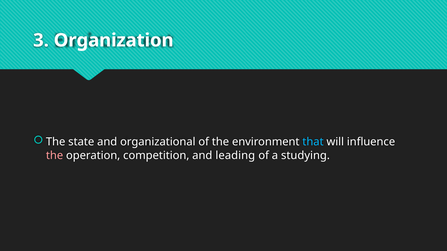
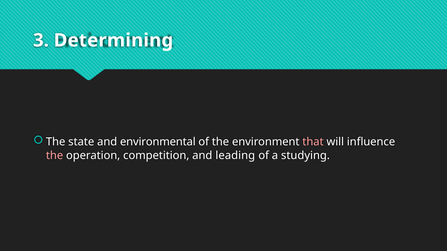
Organization: Organization -> Determining (113, 40)
organizational: organizational -> environmental (158, 142)
that colour: light blue -> pink (313, 142)
